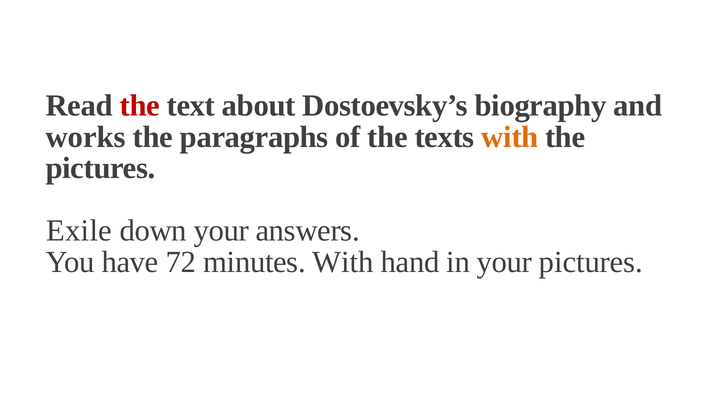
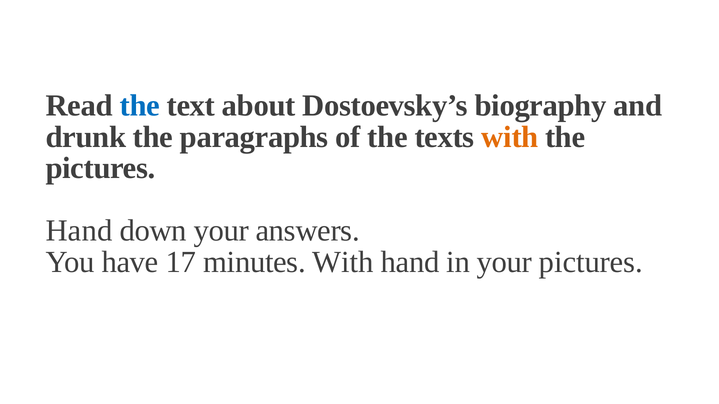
the colour: red -> blue (140, 106)
works: works -> drunk (86, 137)
Exile: Exile -> Hand (79, 231)
72: 72 -> 17 (181, 262)
